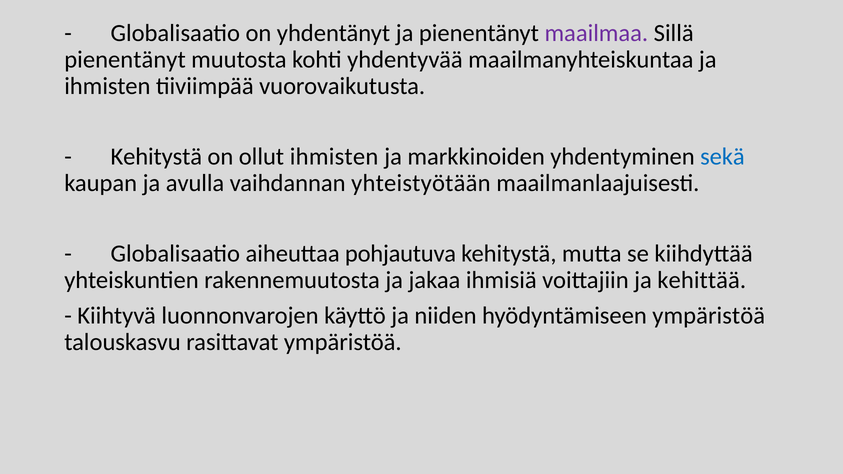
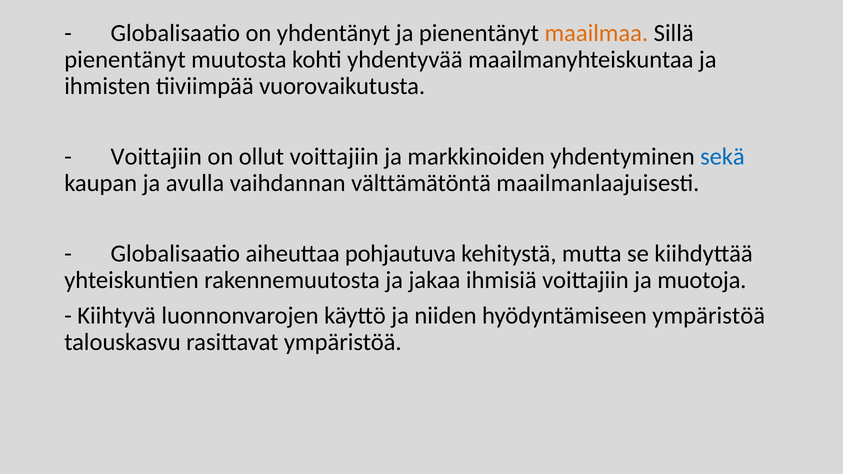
maailmaa colour: purple -> orange (596, 33)
Kehitystä: Kehitystä -> Voittajiin (156, 157)
ollut ihmisten: ihmisten -> voittajiin (334, 157)
yhteistyötään: yhteistyötään -> välttämätöntä (421, 183)
kehittää: kehittää -> muotoja (702, 280)
